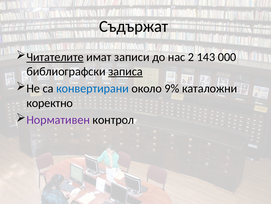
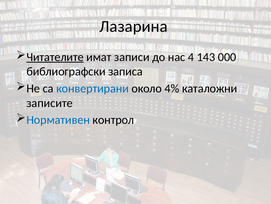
Съдържат: Съдържат -> Лазарина (134, 26)
2: 2 -> 4 (191, 57)
записа underline: present -> none (125, 71)
9%: 9% -> 4% (172, 88)
коректно: коректно -> записите (50, 103)
Нормативен colour: purple -> blue (58, 120)
